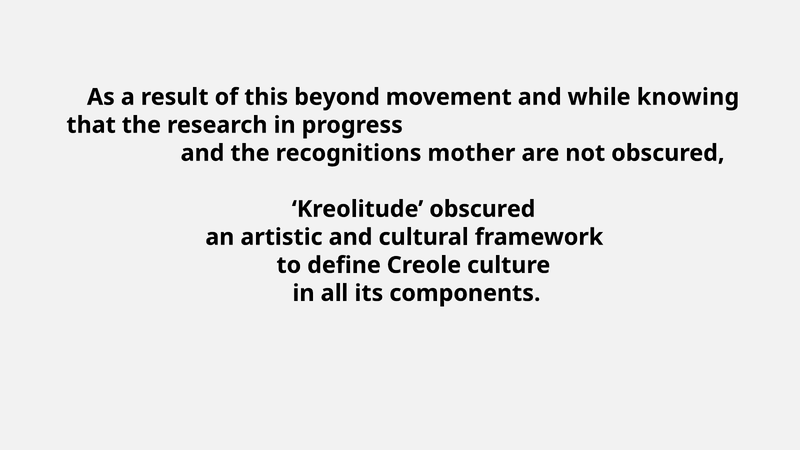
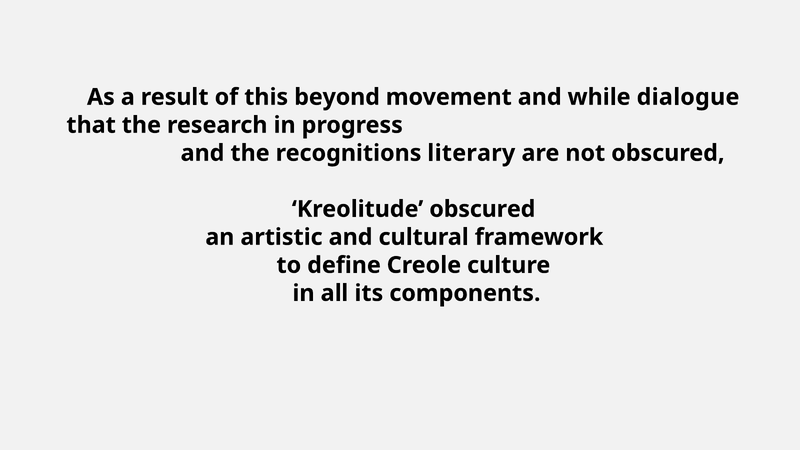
knowing: knowing -> dialogue (688, 97)
mother: mother -> literary (471, 153)
